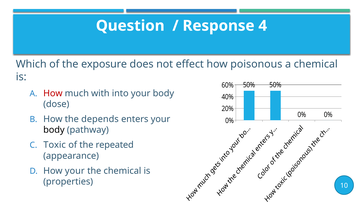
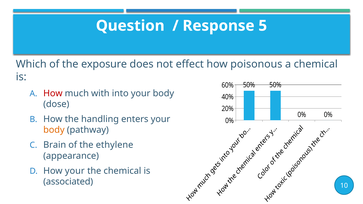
4: 4 -> 5 (263, 26)
depends: depends -> handling (100, 119)
body colour: black -> orange (54, 130)
Toxic: Toxic -> Brain (55, 145)
repeated: repeated -> ethylene (115, 145)
properties: properties -> associated (68, 182)
